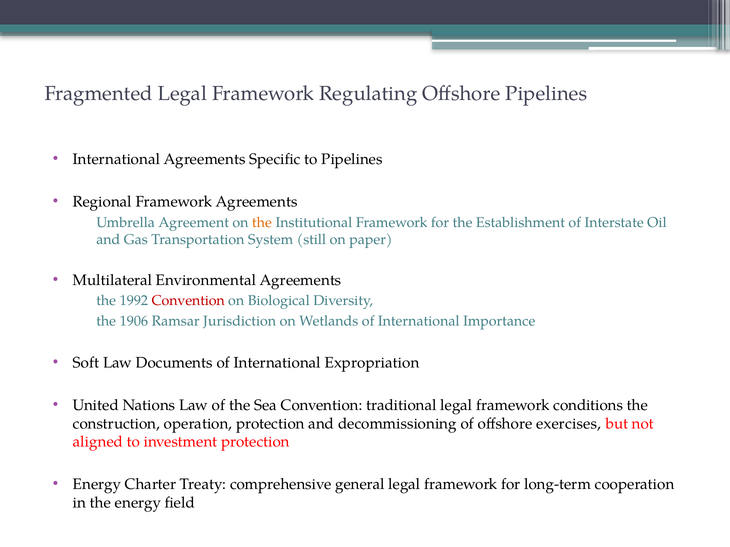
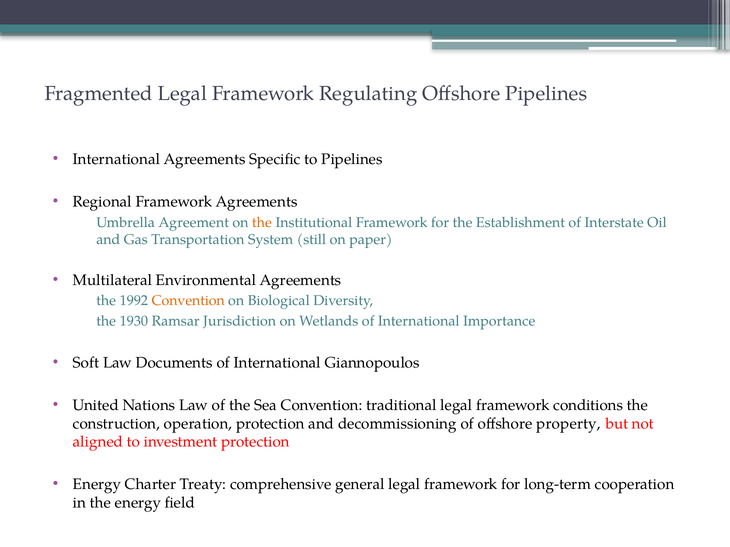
Convention colour: red -> orange (188, 301)
1906: 1906 -> 1930 (134, 321)
Expropriation: Expropriation -> Giannopoulos (372, 363)
exercises: exercises -> property (569, 424)
